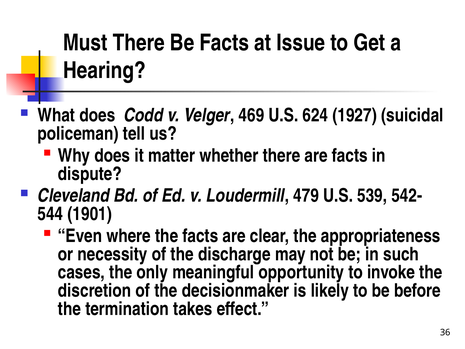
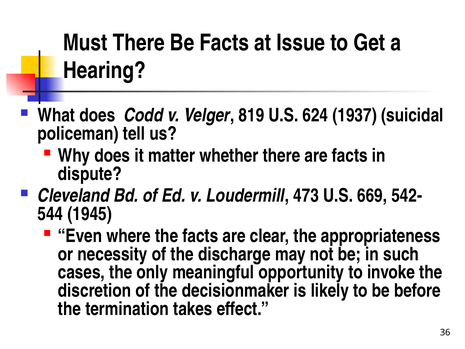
469: 469 -> 819 (251, 115)
1927: 1927 -> 1937 (355, 115)
479: 479 -> 473 (306, 196)
539: 539 -> 669 (372, 196)
1901: 1901 -> 1945 (90, 214)
